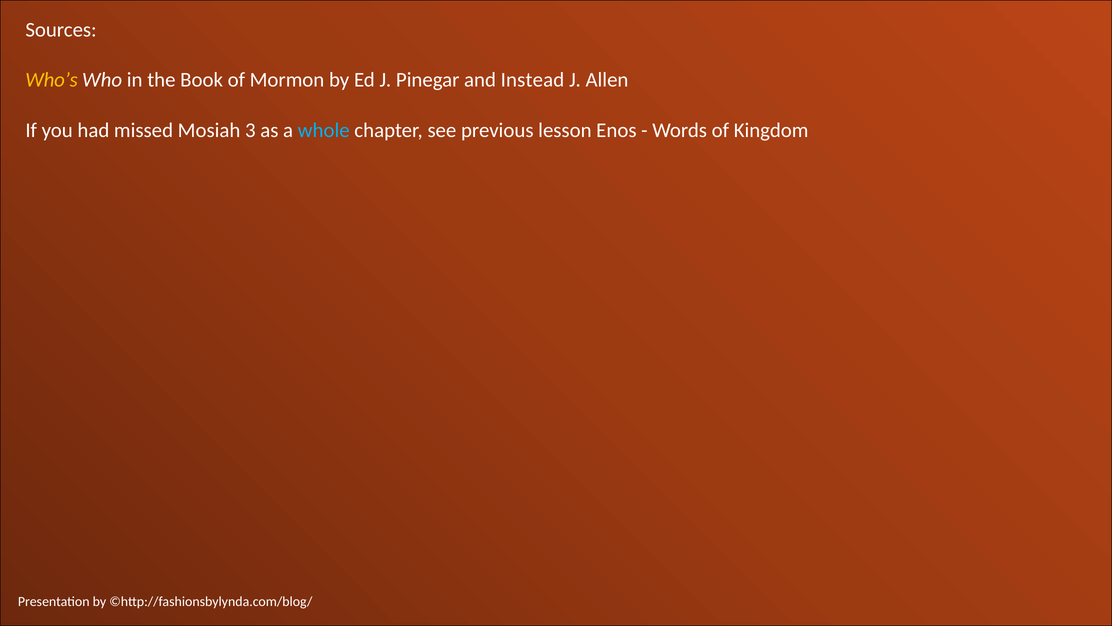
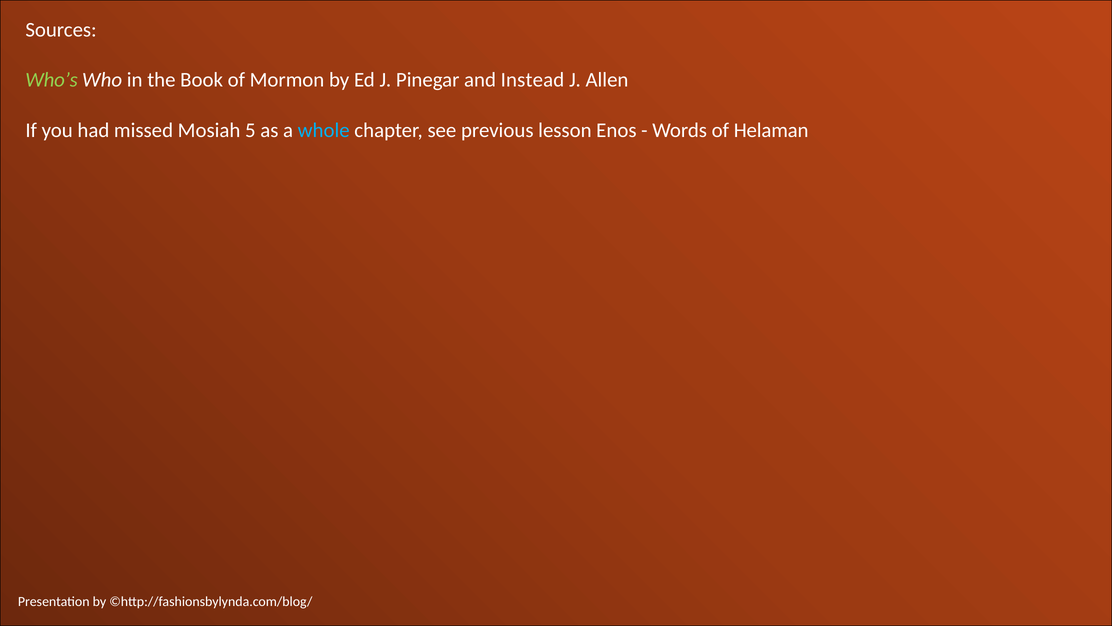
Who’s colour: yellow -> light green (52, 80)
3: 3 -> 5 (250, 130)
Kingdom: Kingdom -> Helaman (771, 130)
